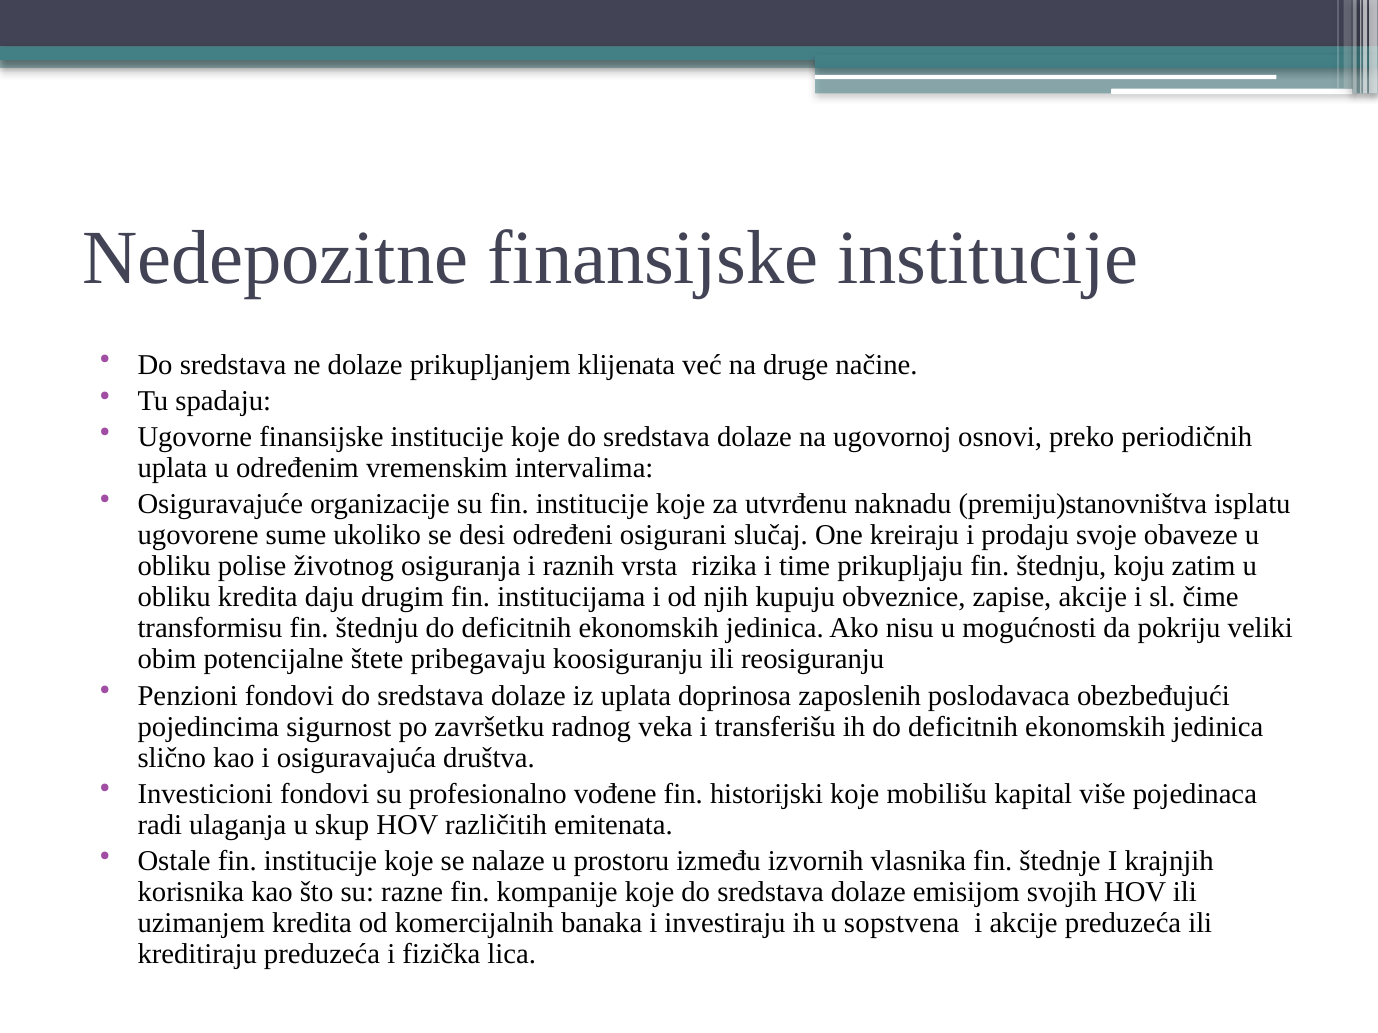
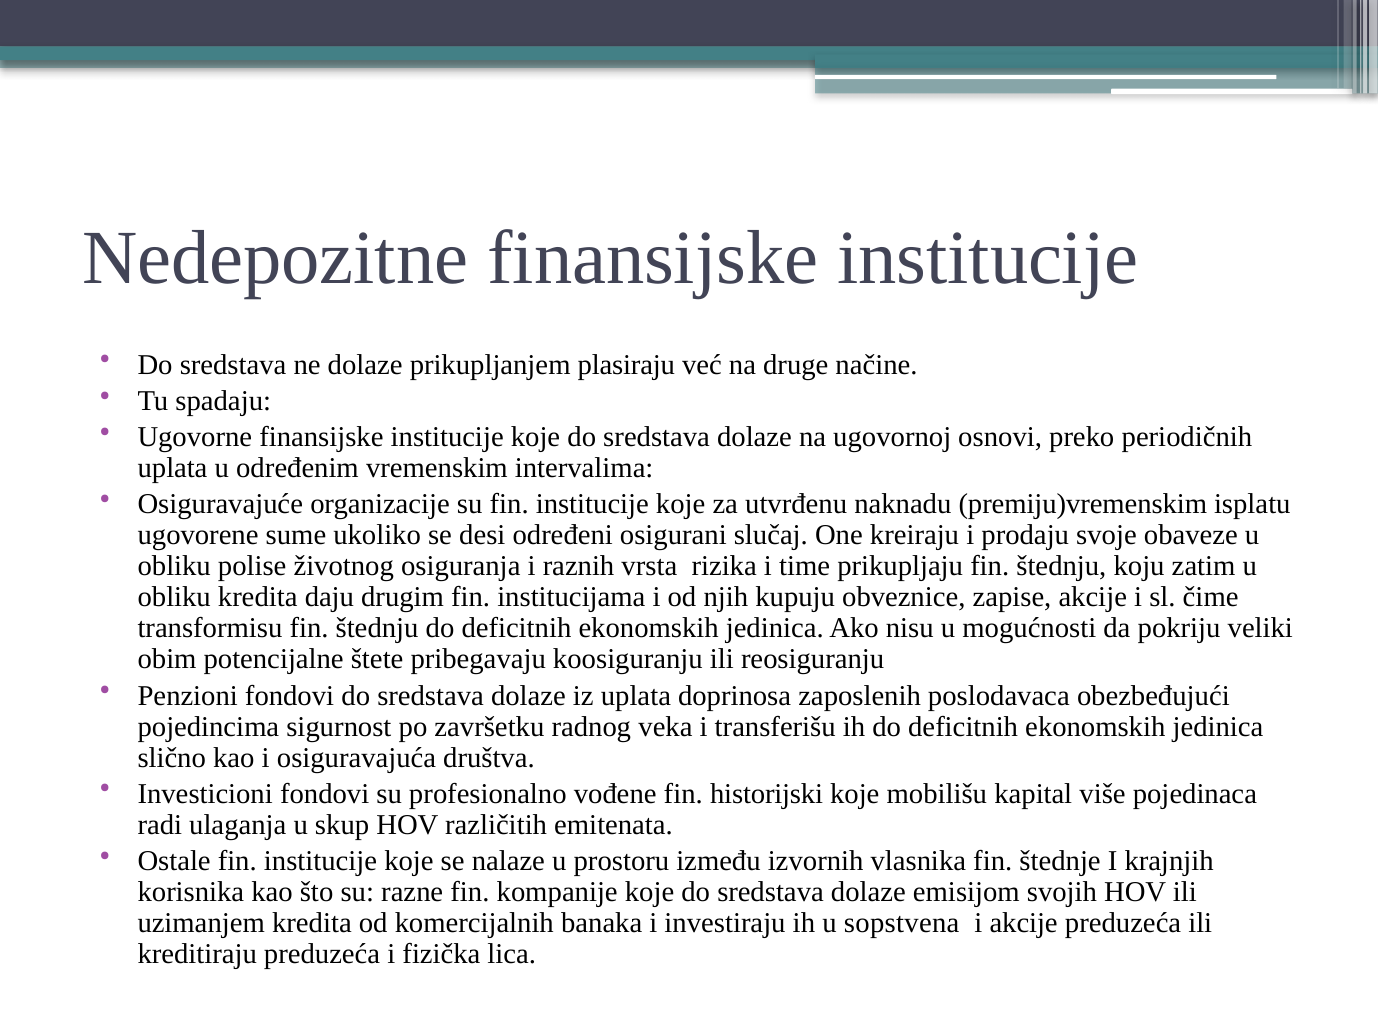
klijenata: klijenata -> plasiraju (626, 365)
premiju)stanovništva: premiju)stanovništva -> premiju)vremenskim (1083, 505)
